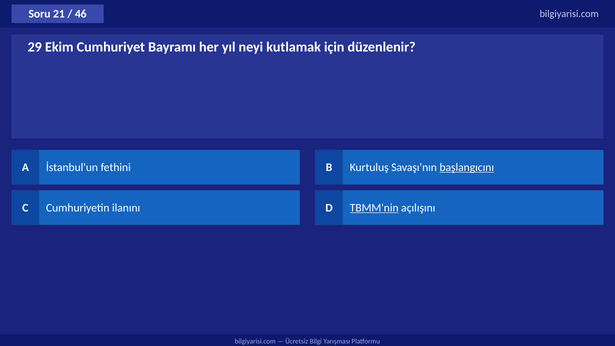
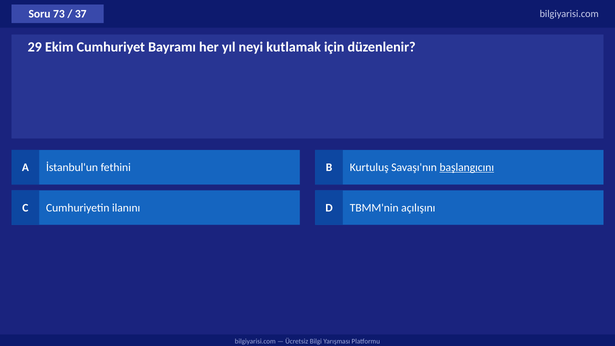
21: 21 -> 73 (59, 14)
46: 46 -> 37 (81, 14)
TBMM'nin underline: present -> none (374, 208)
